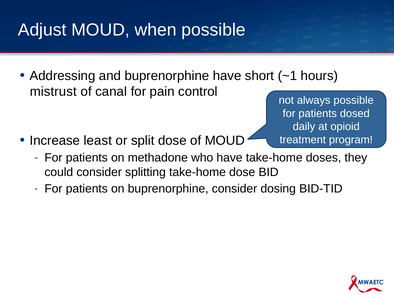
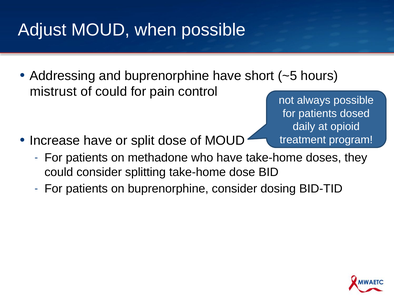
~1: ~1 -> ~5 (287, 76)
of canal: canal -> could (111, 92)
Increase least: least -> have (98, 141)
